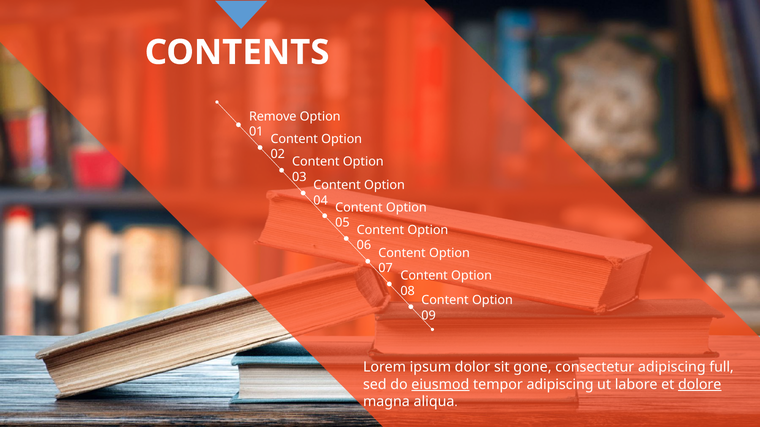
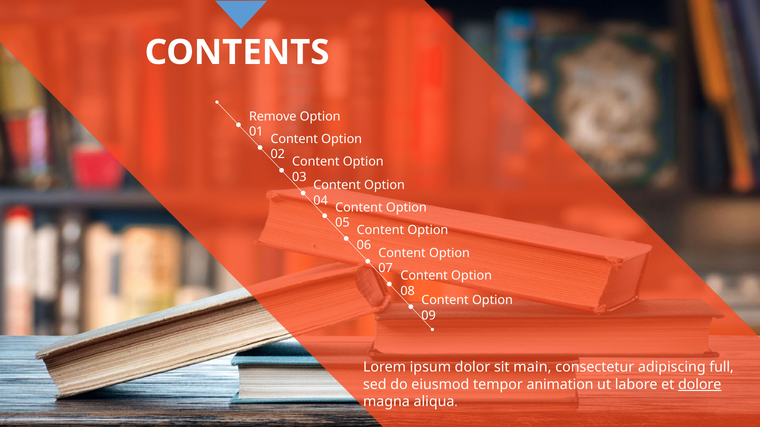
gone: gone -> main (532, 368)
eiusmod underline: present -> none (440, 385)
tempor adipiscing: adipiscing -> animation (560, 385)
